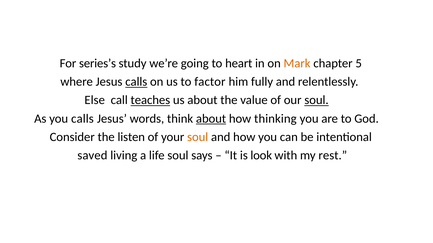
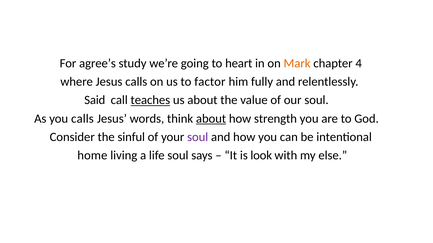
series’s: series’s -> agree’s (97, 64)
5: 5 -> 4 (359, 64)
calls underline: present -> none (136, 82)
Else: Else -> Said (95, 100)
soul underline: present -> none (316, 100)
thinking: thinking -> strength (275, 119)
listen: listen -> sinful (131, 137)
soul colour: orange -> purple (198, 137)
saved: saved -> home (92, 156)
rest: rest -> else (333, 156)
